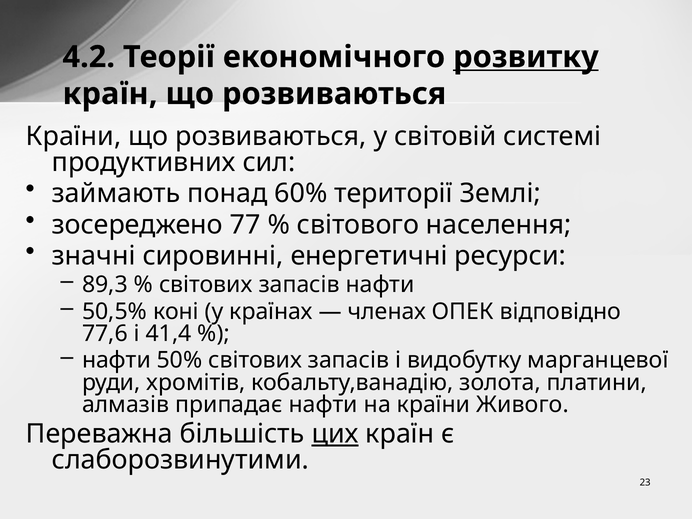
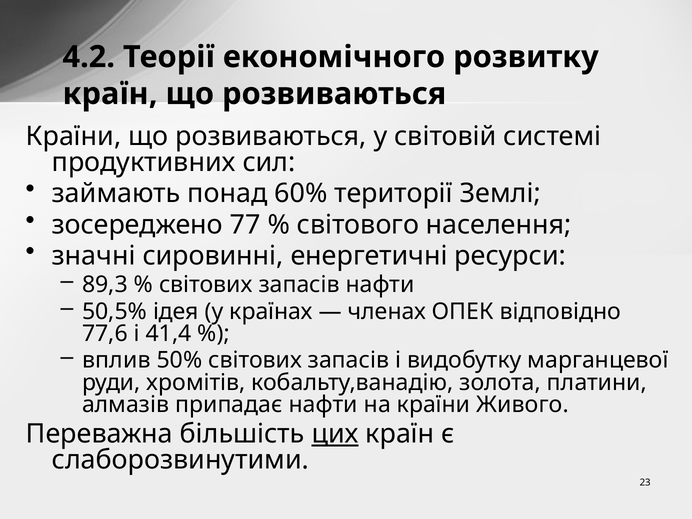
розвитку underline: present -> none (526, 57)
коні: коні -> ідея (176, 311)
нафти: нафти -> вплив (116, 360)
